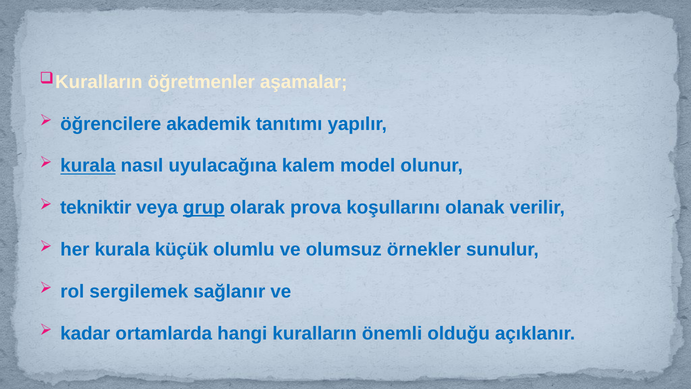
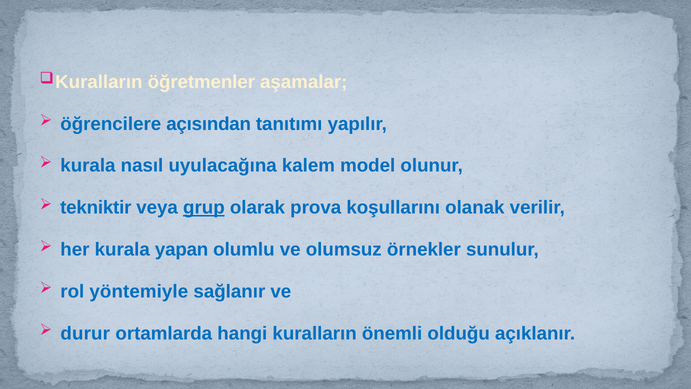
akademik: akademik -> açısından (209, 124)
kurala underline: present -> none (88, 166)
küçük: küçük -> yapan (182, 249)
sergilemek: sergilemek -> yöntemiyle (139, 291)
kadar: kadar -> durur (85, 333)
